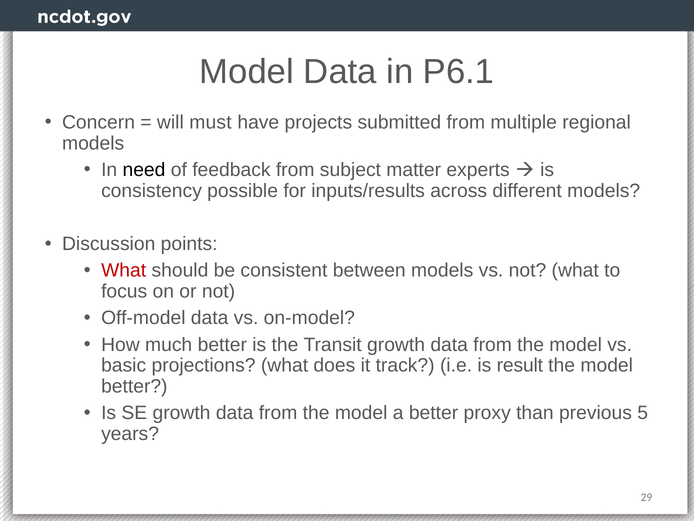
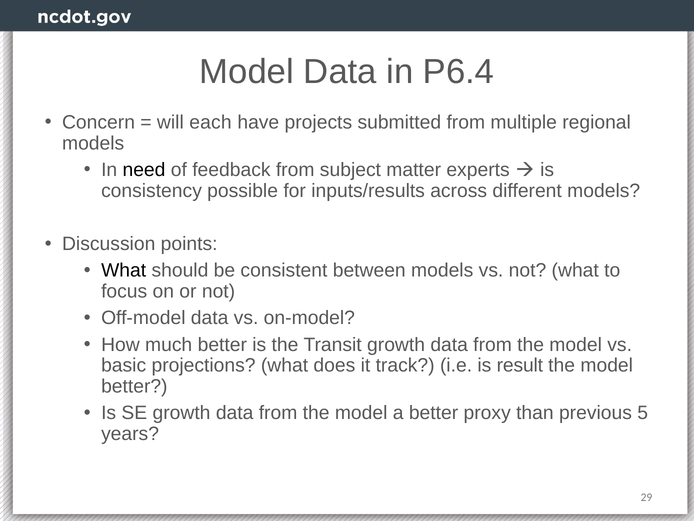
P6.1: P6.1 -> P6.4 (459, 72)
must: must -> each (210, 122)
What colour: red -> black (124, 270)
